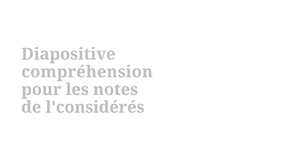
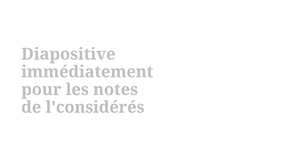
compréhension: compréhension -> immédiatement (87, 72)
